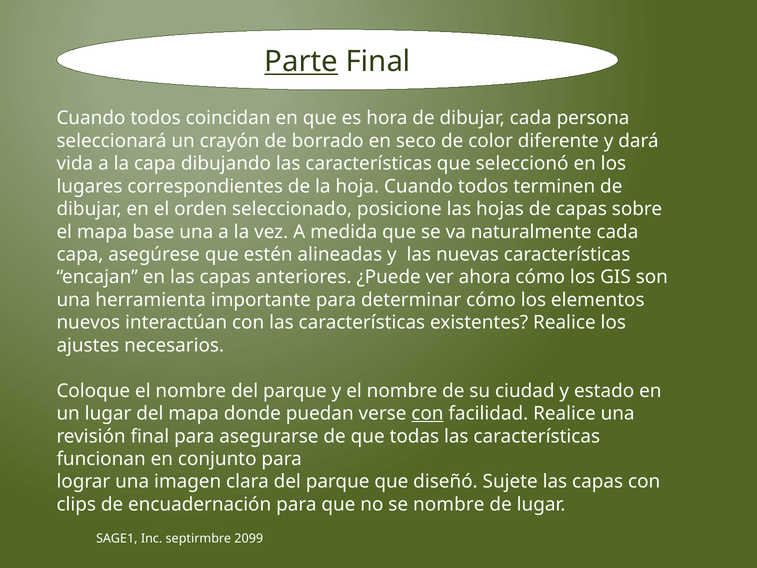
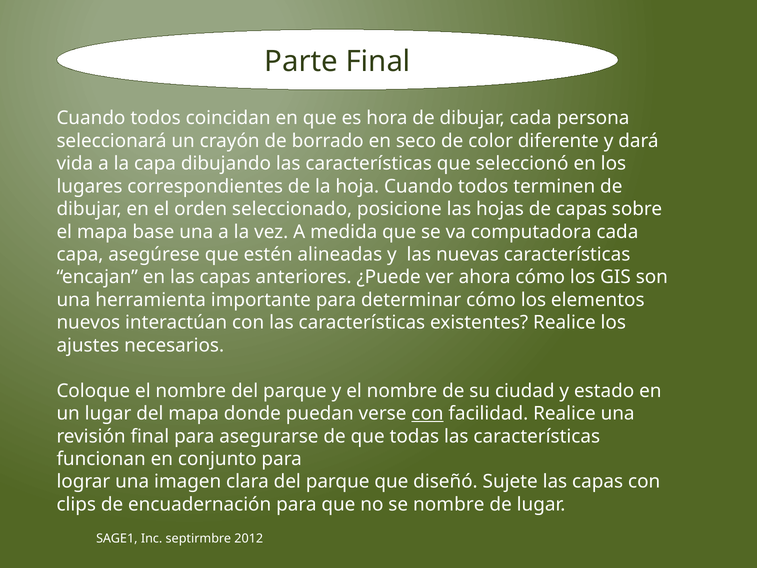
Parte underline: present -> none (301, 62)
naturalmente: naturalmente -> computadora (531, 232)
2099: 2099 -> 2012 (249, 538)
